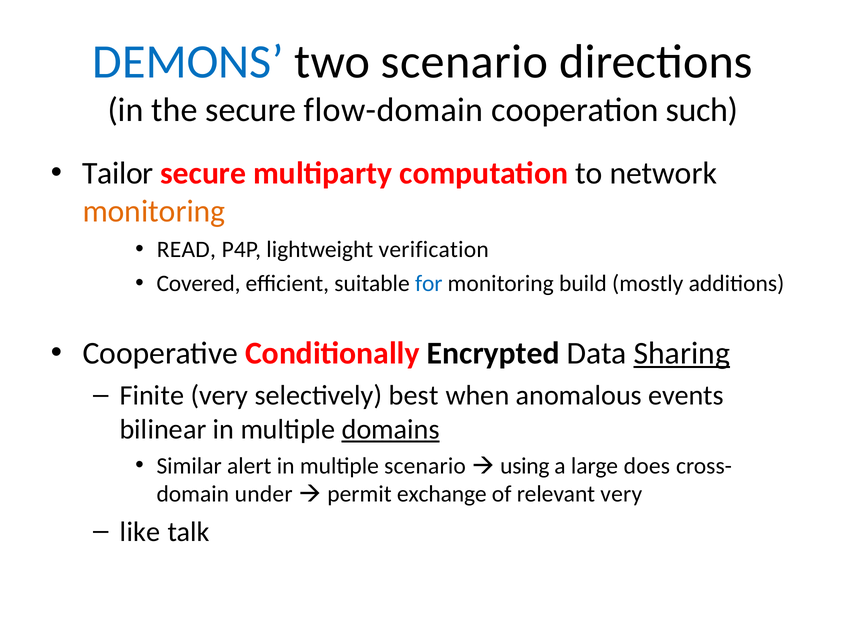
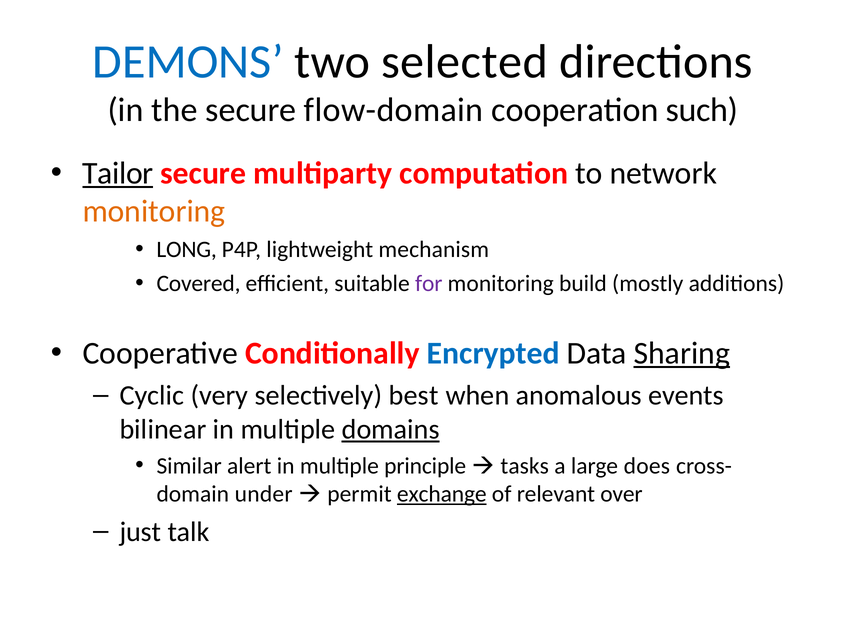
two scenario: scenario -> selected (464, 62)
Tailor underline: none -> present (118, 174)
READ: READ -> LONG (187, 250)
verification: verification -> mechanism (434, 250)
for colour: blue -> purple (429, 284)
Encrypted colour: black -> blue (493, 354)
Finite: Finite -> Cyclic (152, 396)
multiple scenario: scenario -> principle (425, 466)
using: using -> tasks (525, 466)
exchange underline: none -> present (442, 494)
relevant very: very -> over (621, 494)
like: like -> just (140, 532)
